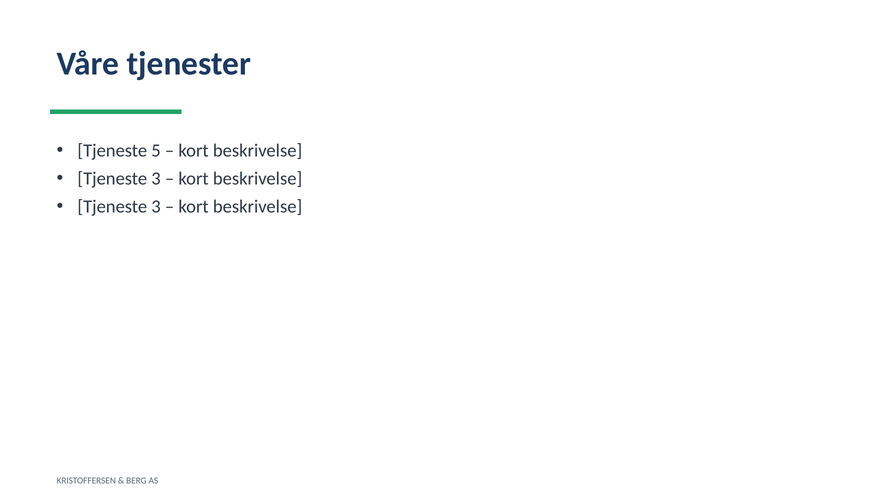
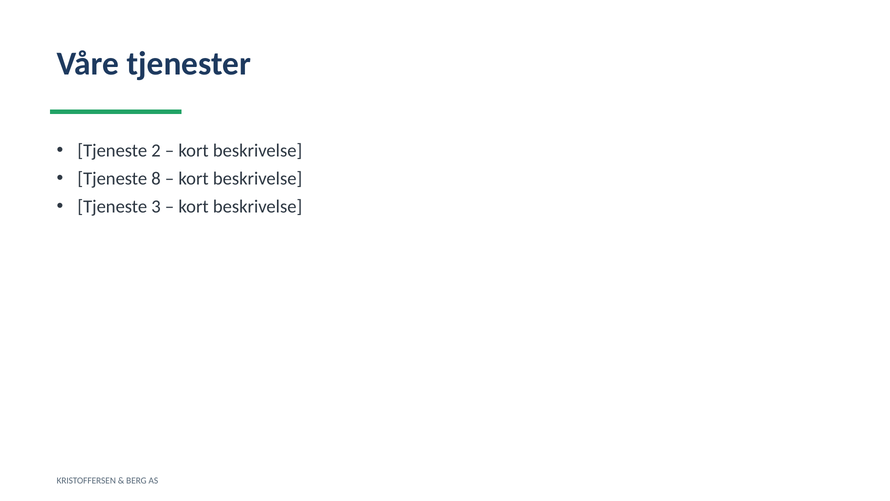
5: 5 -> 2 (156, 151)
3: 3 -> 8 (156, 179)
